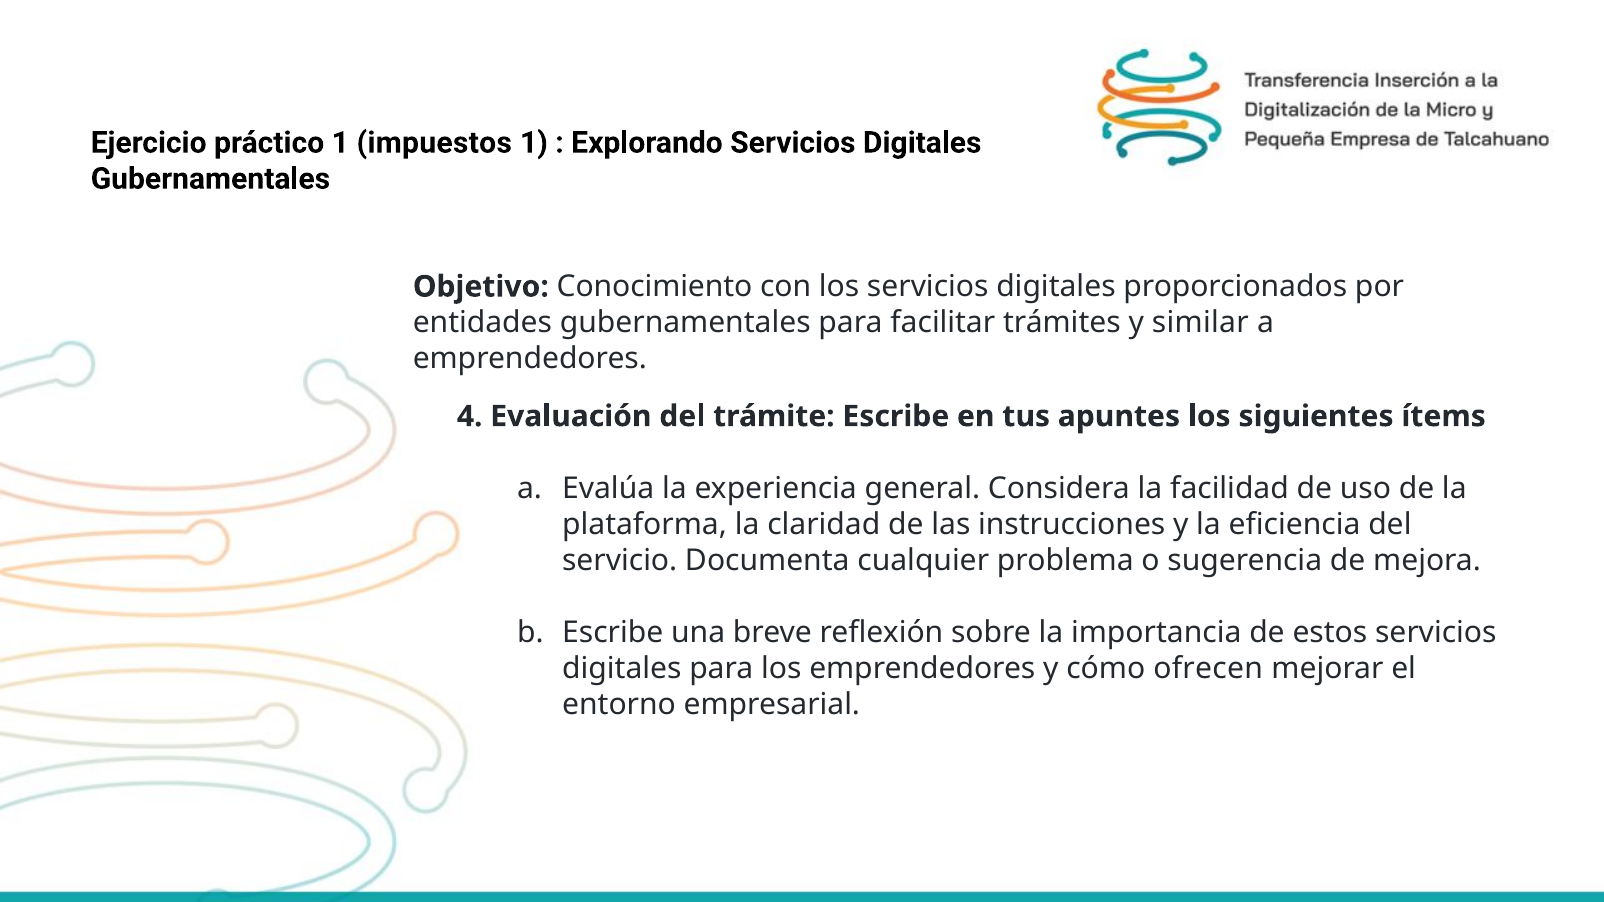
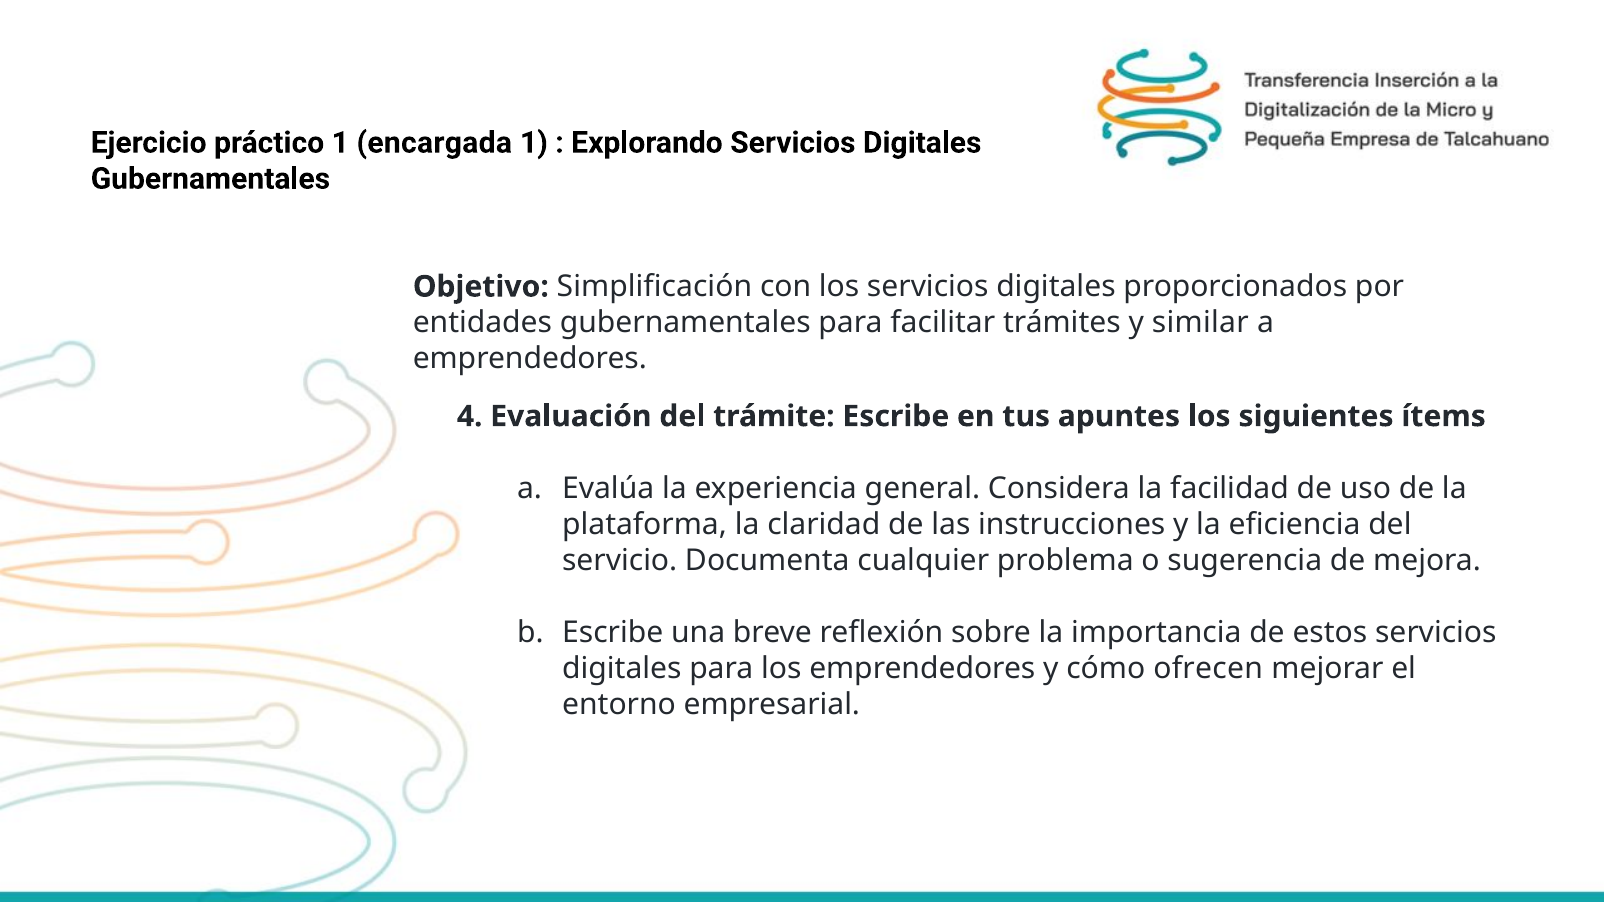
impuestos: impuestos -> encargada (434, 143)
Conocimiento: Conocimiento -> Simplificación (654, 287)
